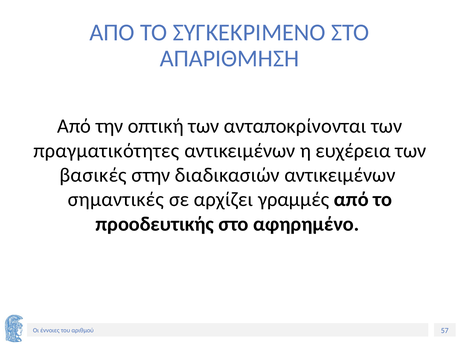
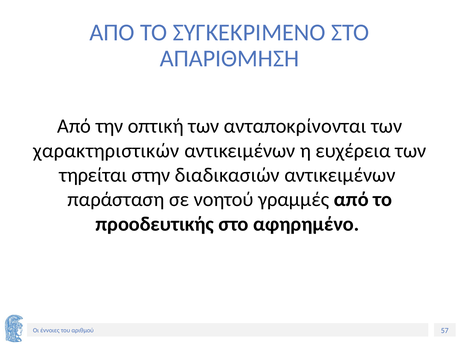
πραγματικότητες: πραγματικότητες -> χαρακτηριστικών (106, 151)
βασικές: βασικές -> τηρείται (93, 175)
σημαντικές: σημαντικές -> παράσταση (116, 200)
αρχίζει: αρχίζει -> νοητού (224, 200)
